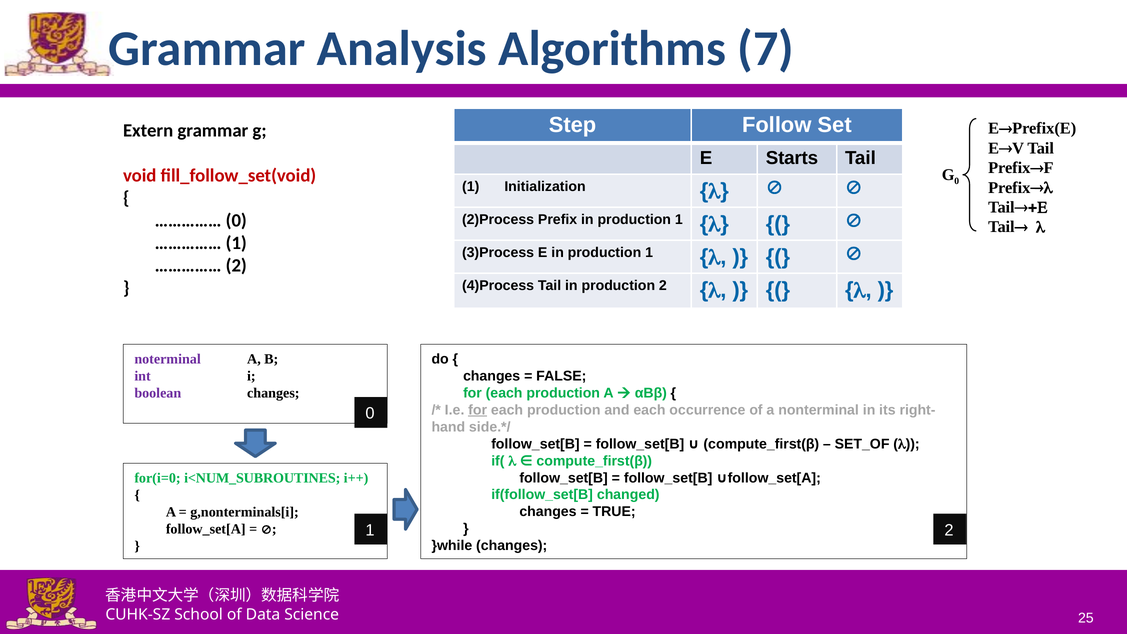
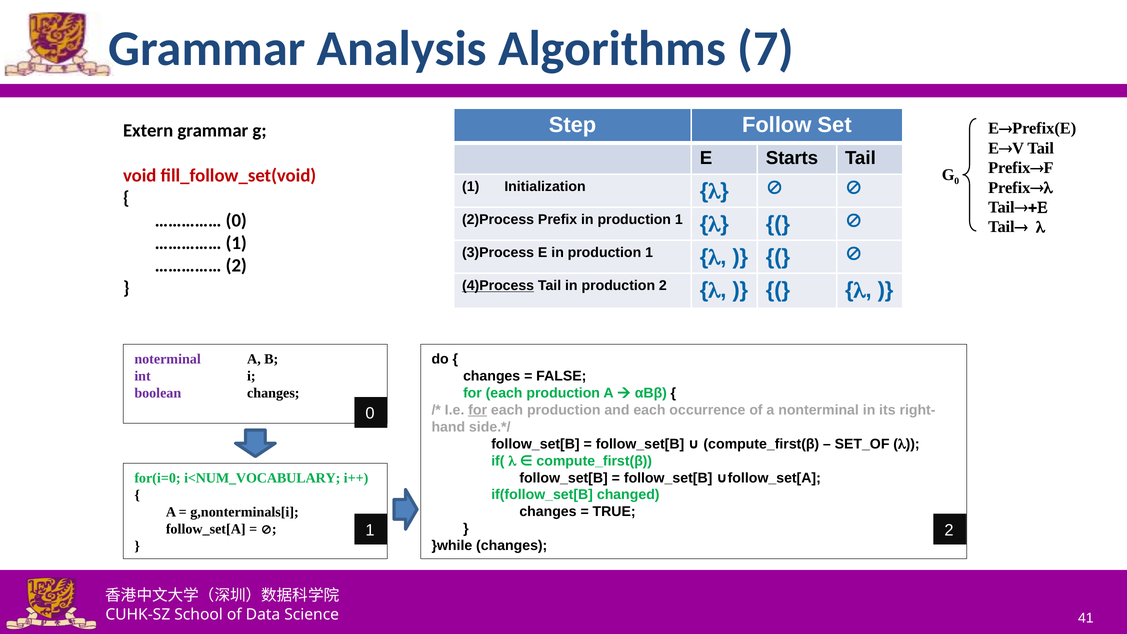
4)Process underline: none -> present (498, 286)
i<NUM_SUBROUTINES: i<NUM_SUBROUTINES -> i<NUM_VOCABULARY (262, 478)
25: 25 -> 41 (1086, 618)
